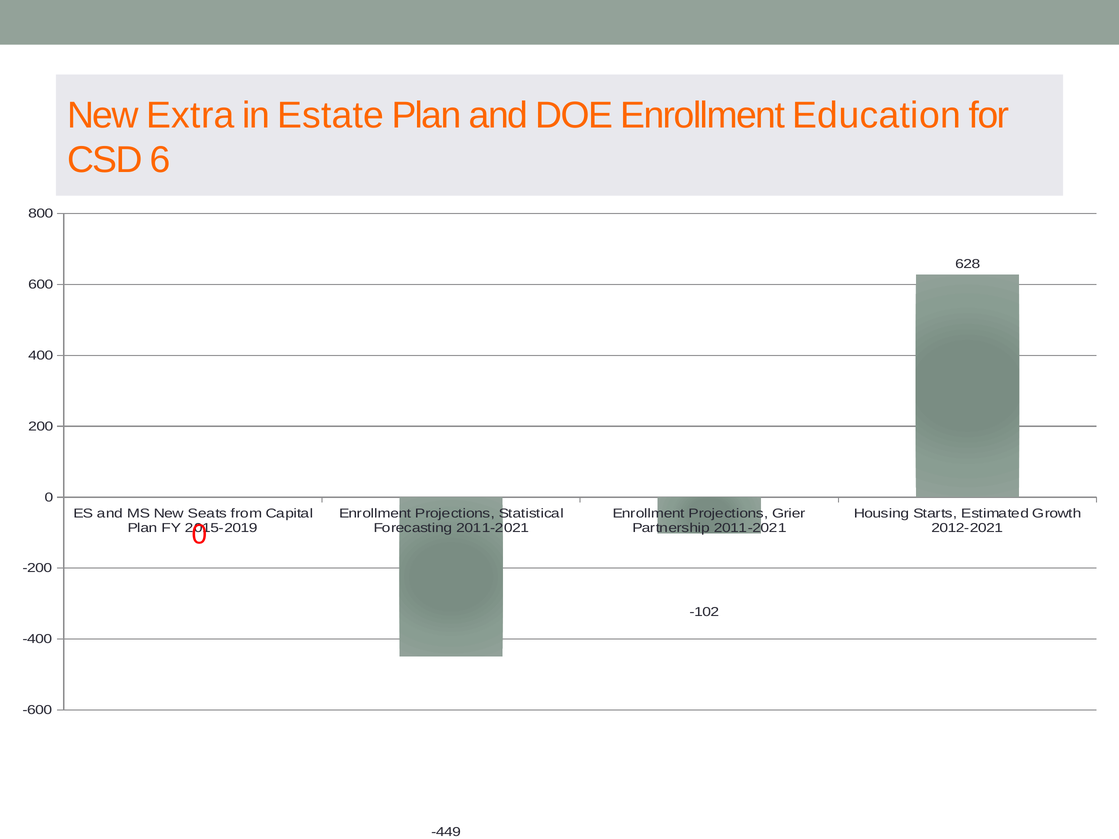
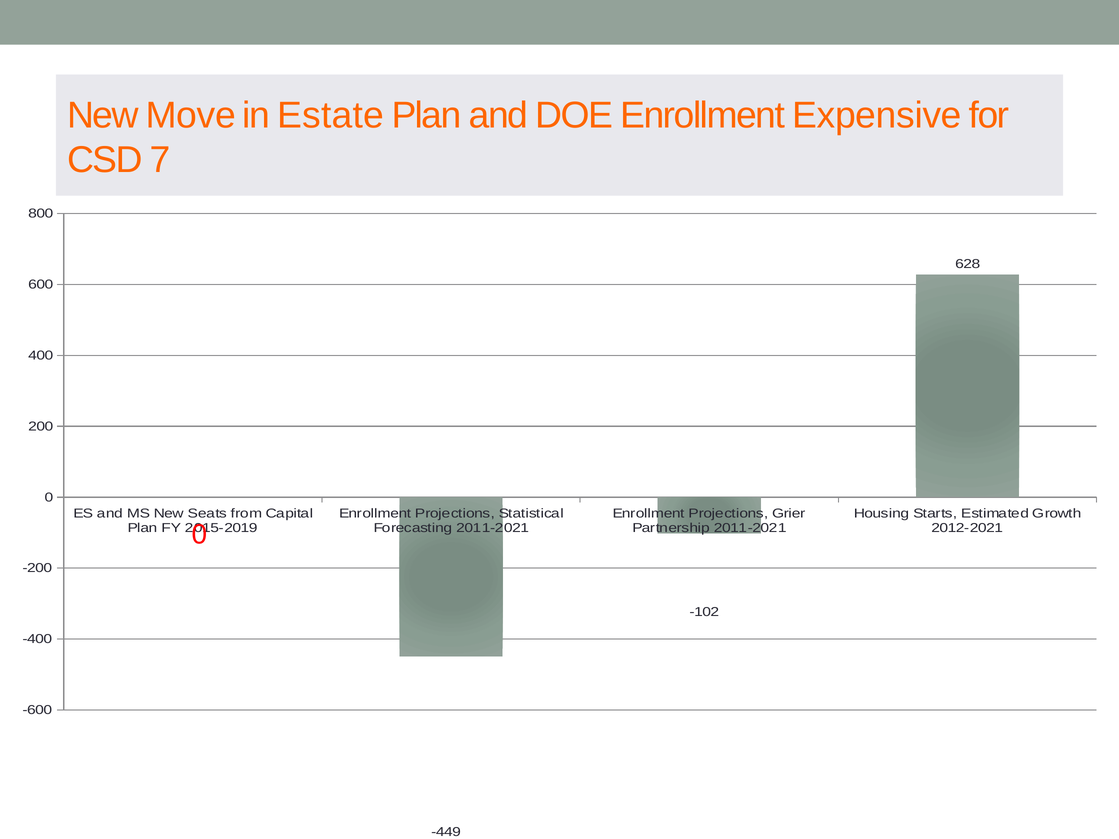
Extra: Extra -> Move (191, 115)
Education: Education -> Expensive (877, 115)
6: 6 -> 7 (160, 160)
